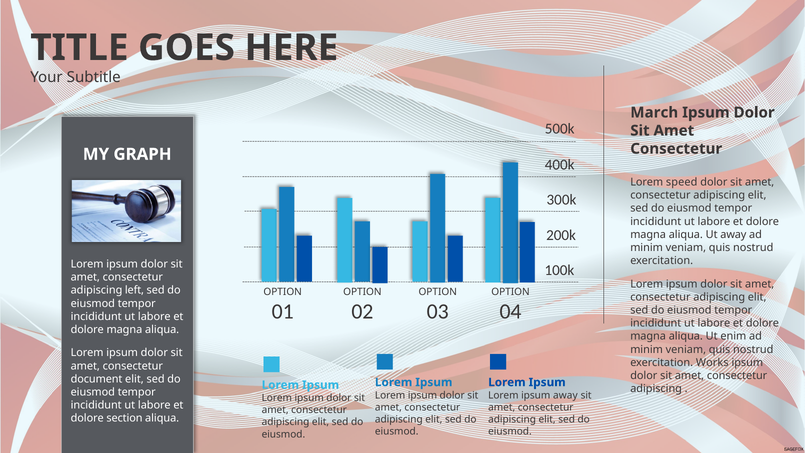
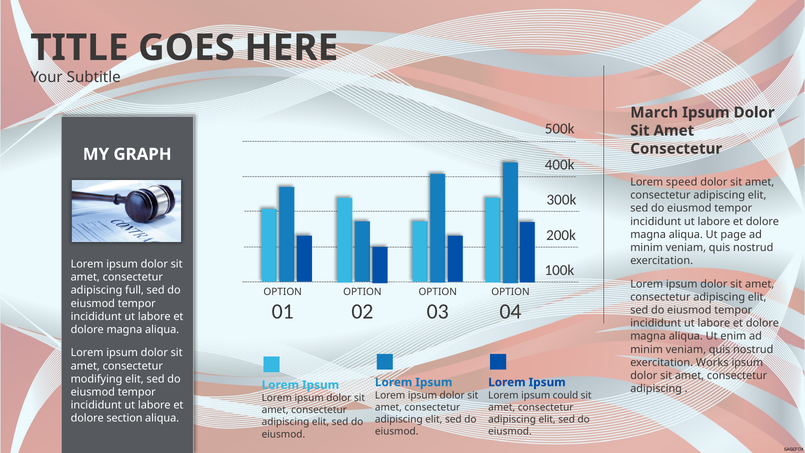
Ut away: away -> page (733, 234)
left: left -> full (134, 290)
document: document -> modifying (97, 379)
ipsum away: away -> could (565, 395)
